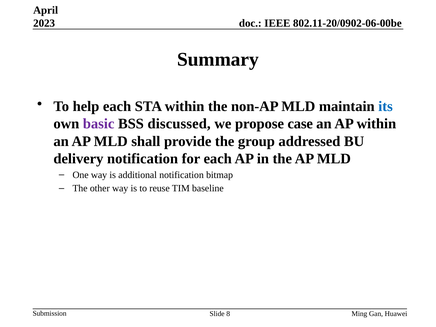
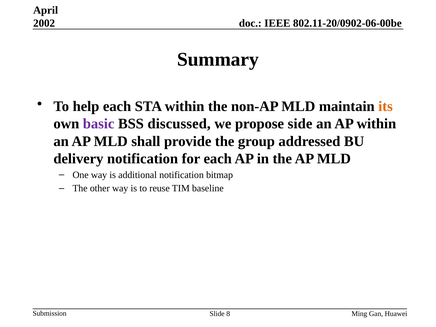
2023: 2023 -> 2002 (44, 23)
its colour: blue -> orange (386, 106)
case: case -> side (300, 124)
